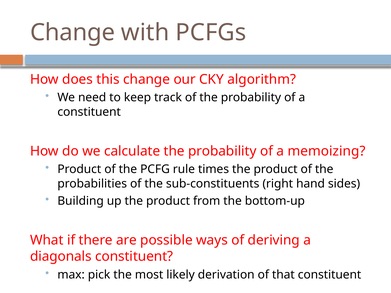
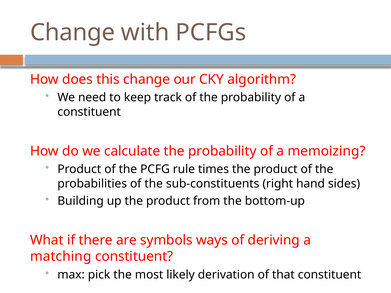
possible: possible -> symbols (166, 240)
diagonals: diagonals -> matching (61, 257)
